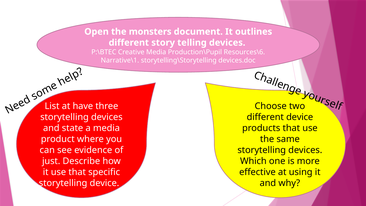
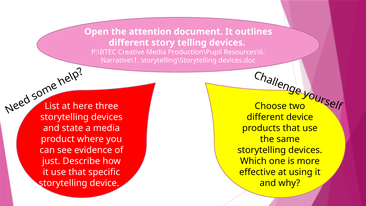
monsters: monsters -> attention (150, 32)
have: have -> here (83, 106)
